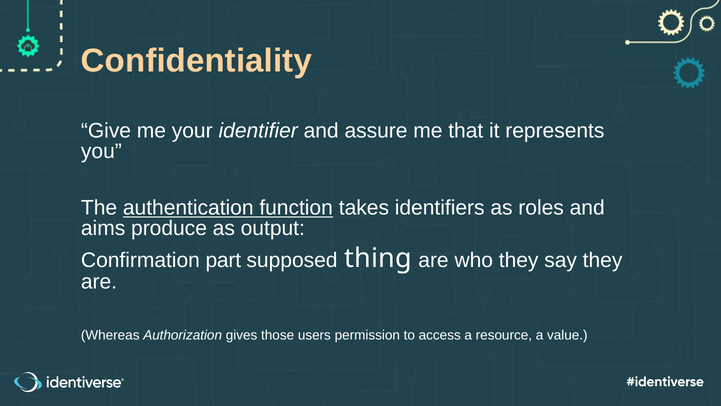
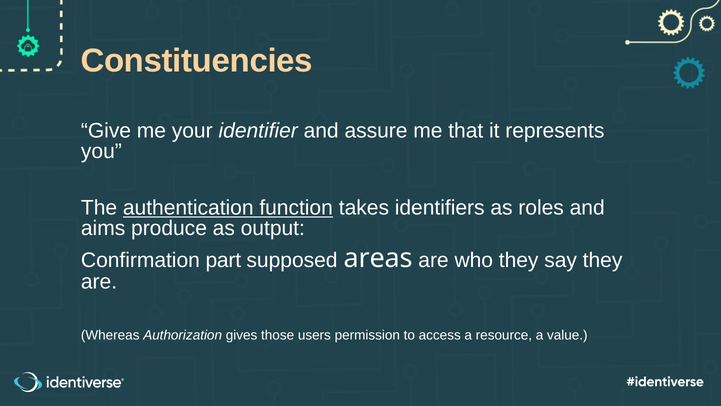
Confidentiality: Confidentiality -> Constituencies (197, 61)
thing: thing -> areas (378, 258)
